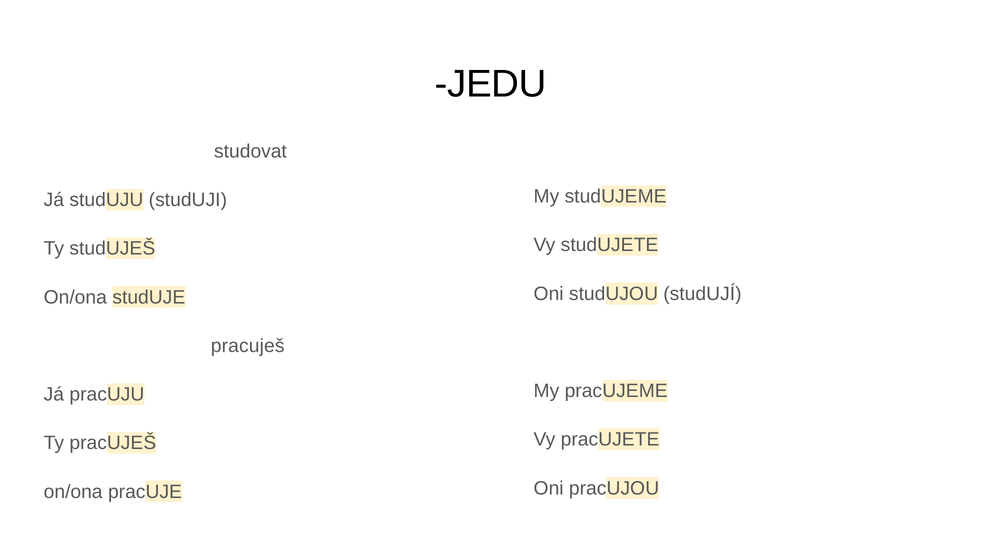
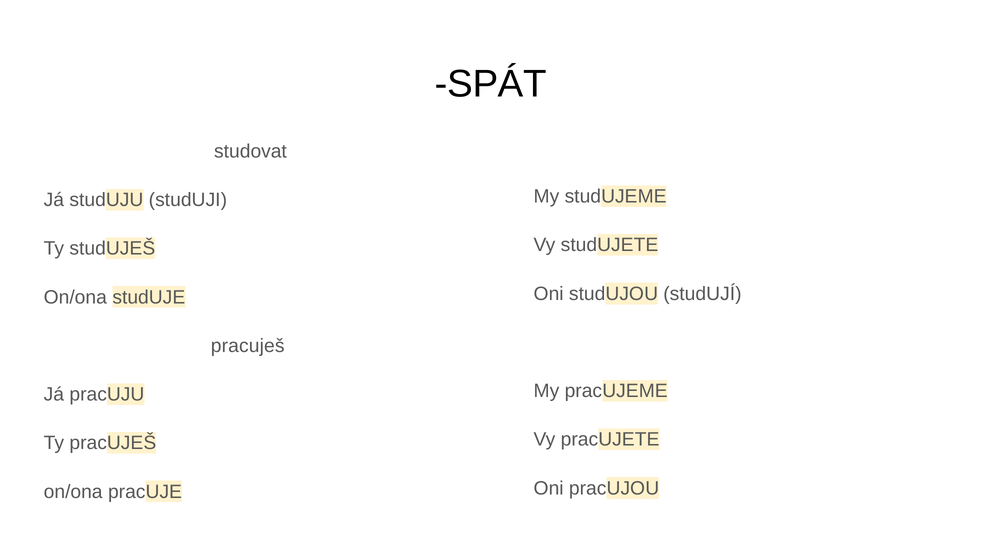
JEDU: JEDU -> SPÁT (491, 84)
